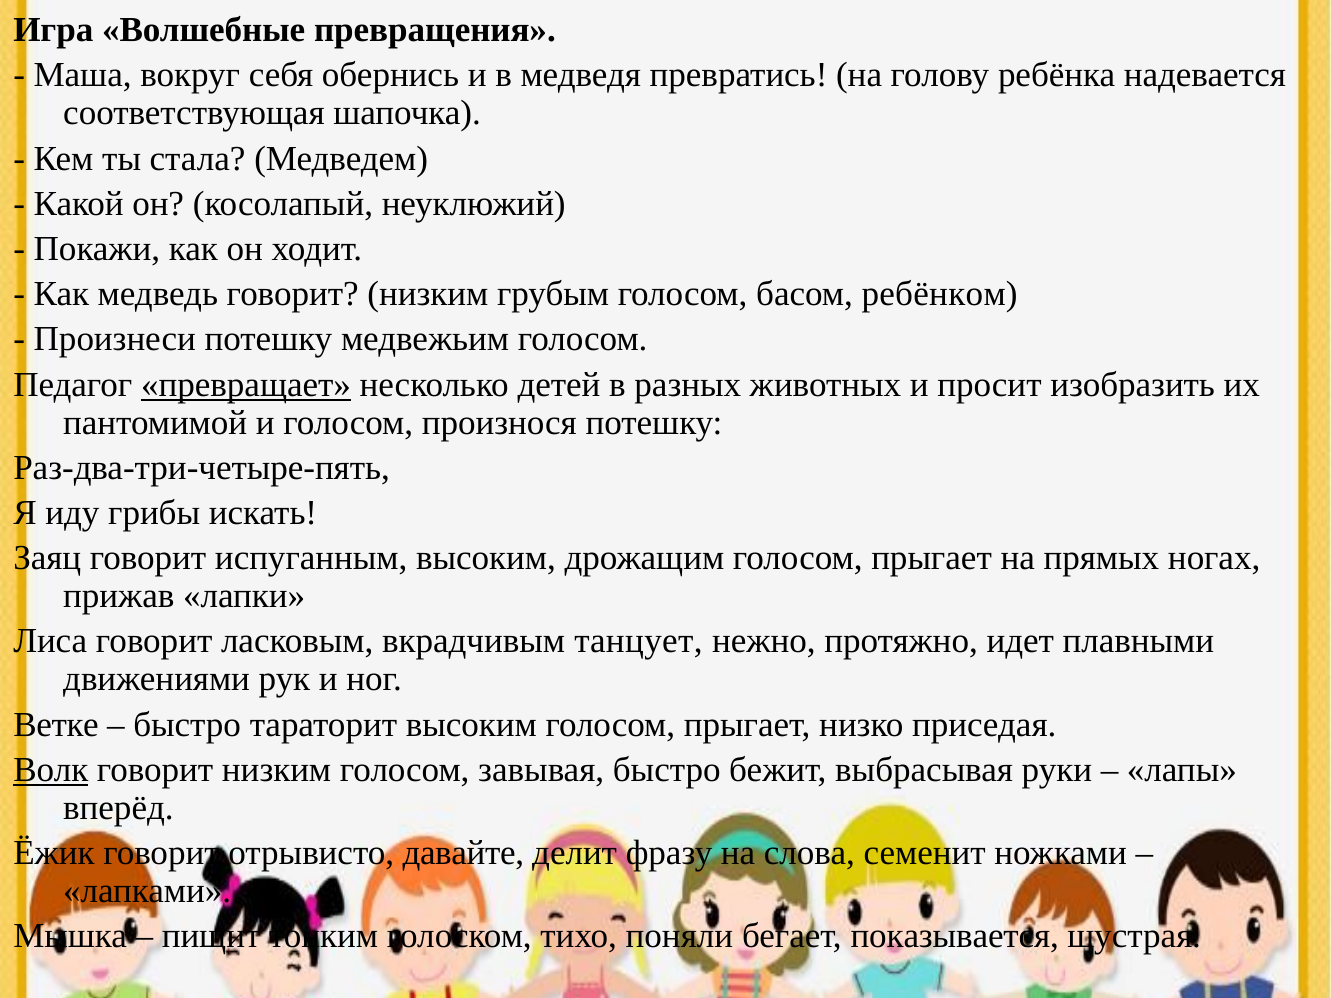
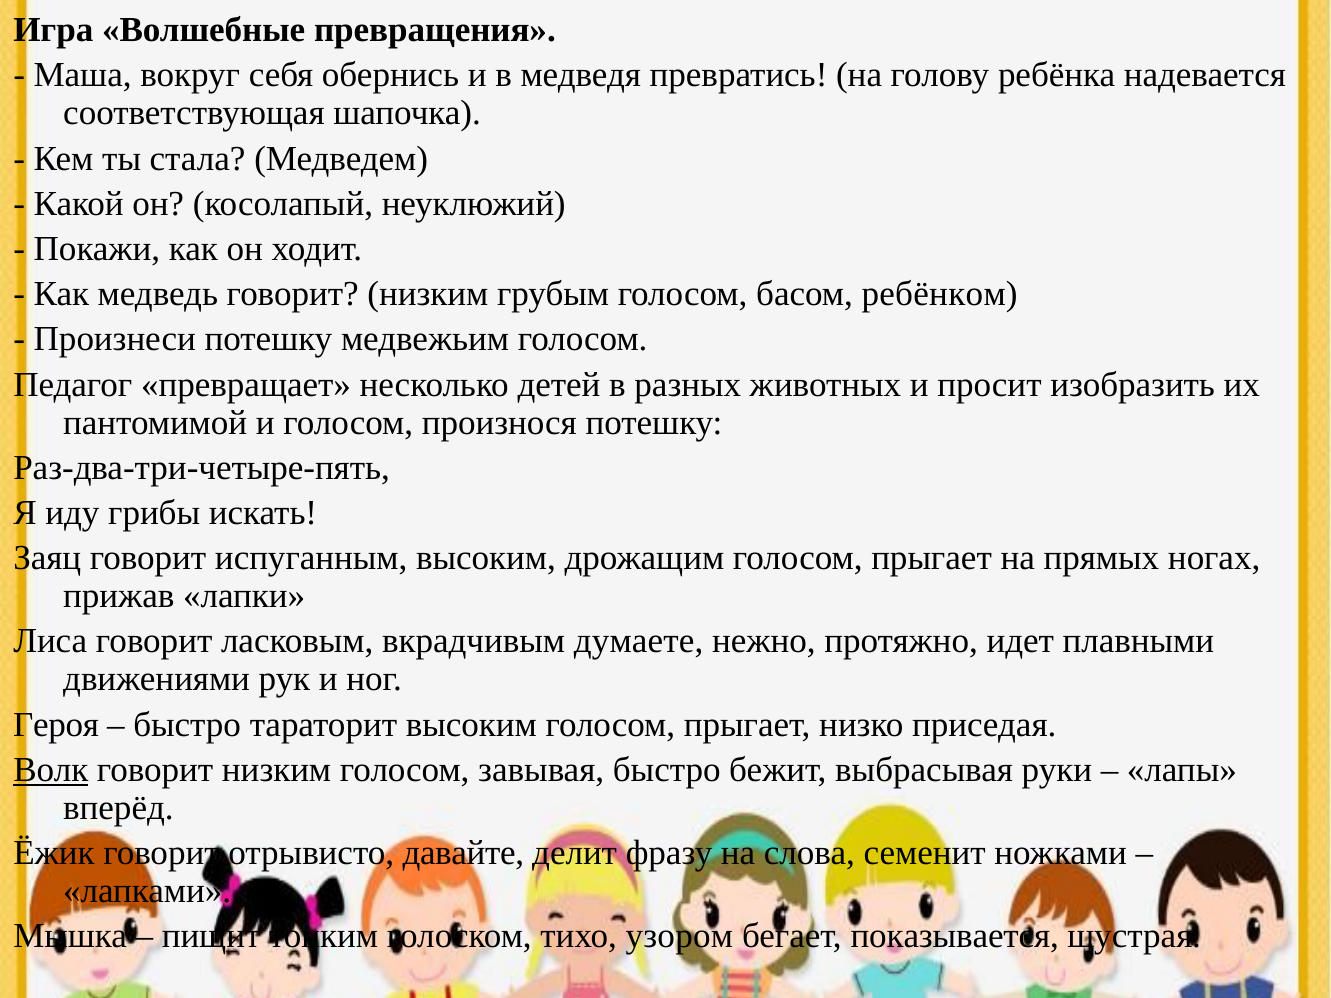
превращает underline: present -> none (246, 385)
танцует: танцует -> думаете (639, 641)
Ветке: Ветке -> Героя (56, 725)
поняли: поняли -> узором (679, 936)
